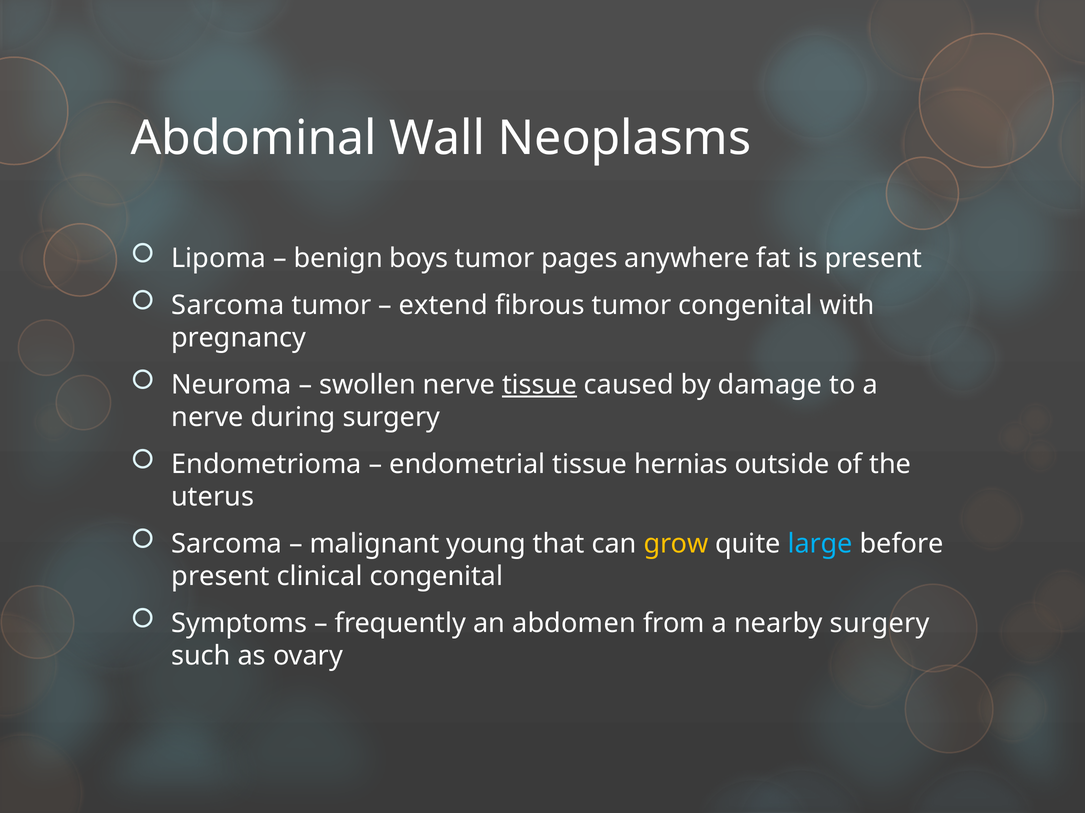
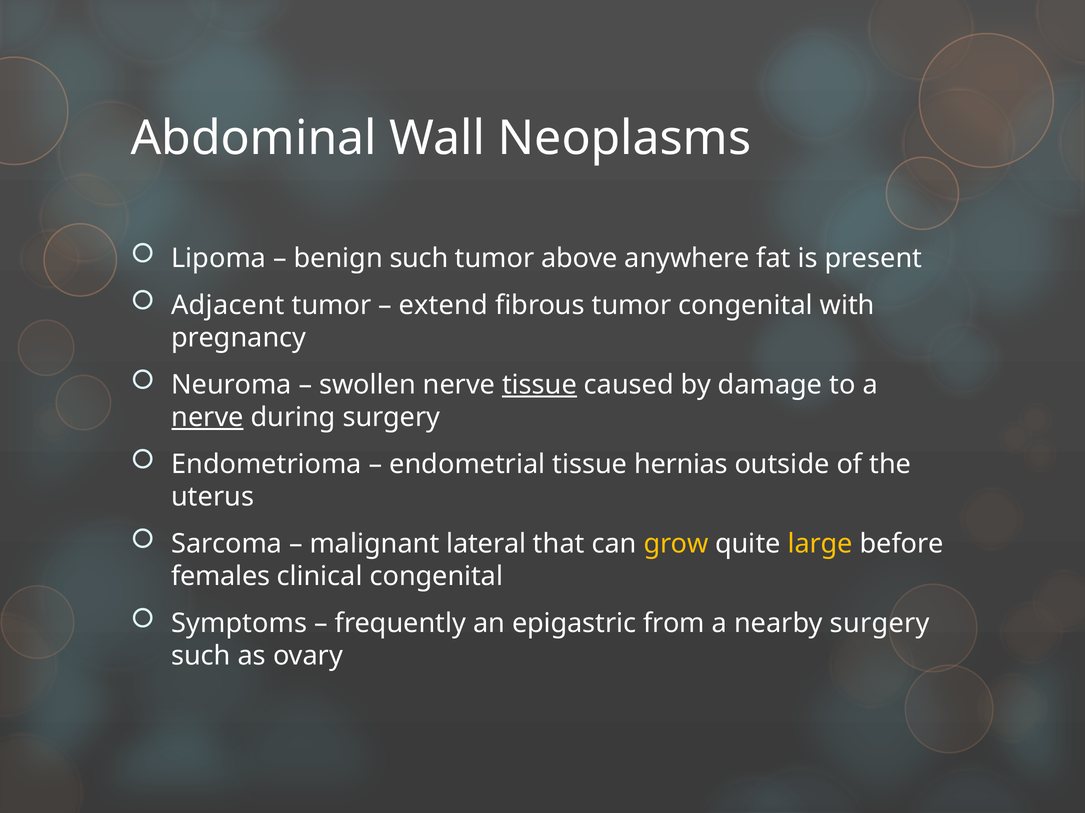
benign boys: boys -> such (419, 259)
pages: pages -> above (580, 259)
Sarcoma: Sarcoma -> Adjacent (228, 306)
nerve underline: none -> present (207, 418)
young: young -> lateral (486, 544)
large colour: light blue -> yellow (820, 544)
present: present -> females (221, 577)
abdomen: abdomen -> epigastric (574, 624)
